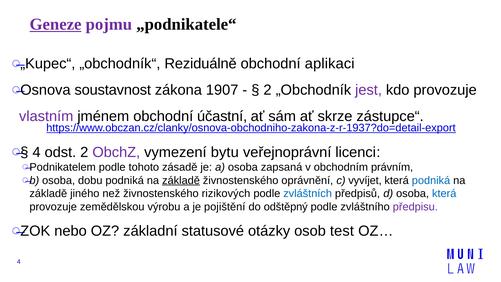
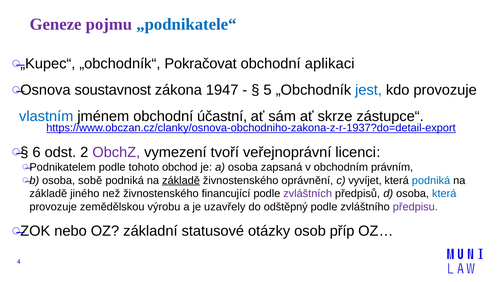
Geneze underline: present -> none (56, 24)
„podnikatele“ colour: black -> blue (186, 24)
Reziduálně: Reziduálně -> Pokračovat (201, 64)
1907: 1907 -> 1947 (222, 90)
2: 2 -> 5 (268, 90)
jest colour: purple -> blue (369, 90)
vlastním colour: purple -> blue (46, 116)
4: 4 -> 6 (37, 152)
bytu: bytu -> tvoří (225, 152)
zásadě: zásadě -> obchod (180, 167)
dobu: dobu -> sobě (90, 180)
rizikových: rizikových -> financující (226, 193)
zvláštních colour: blue -> purple (308, 193)
pojištění: pojištění -> uzavřely (225, 207)
test: test -> příp (342, 231)
